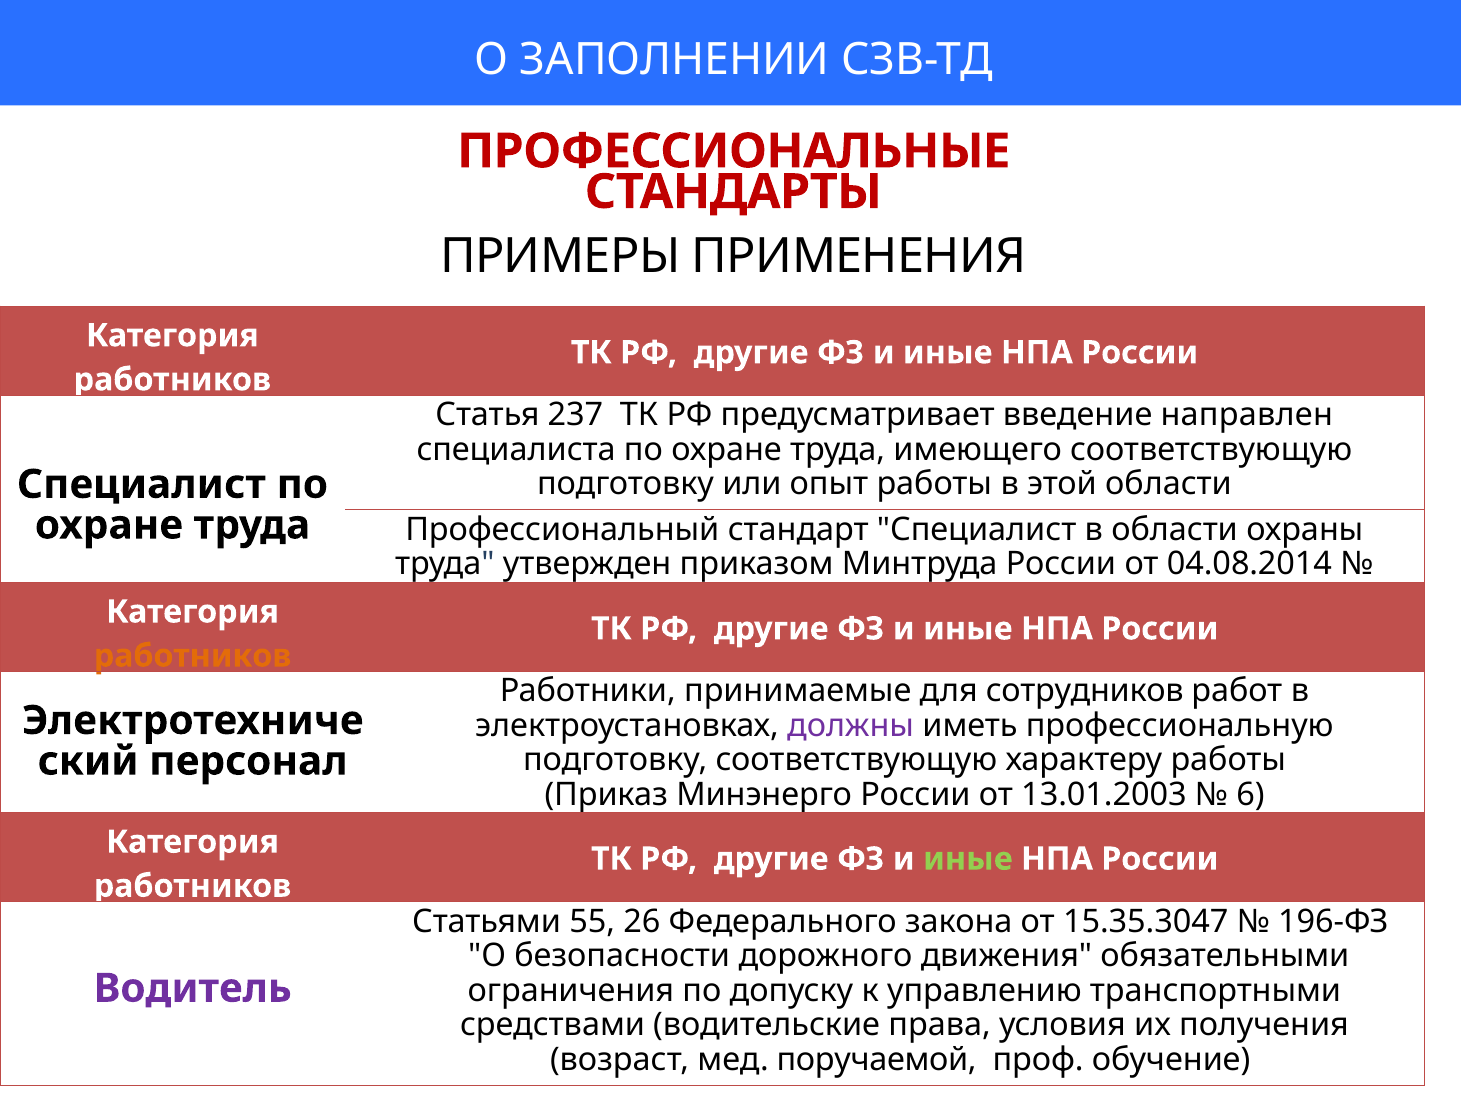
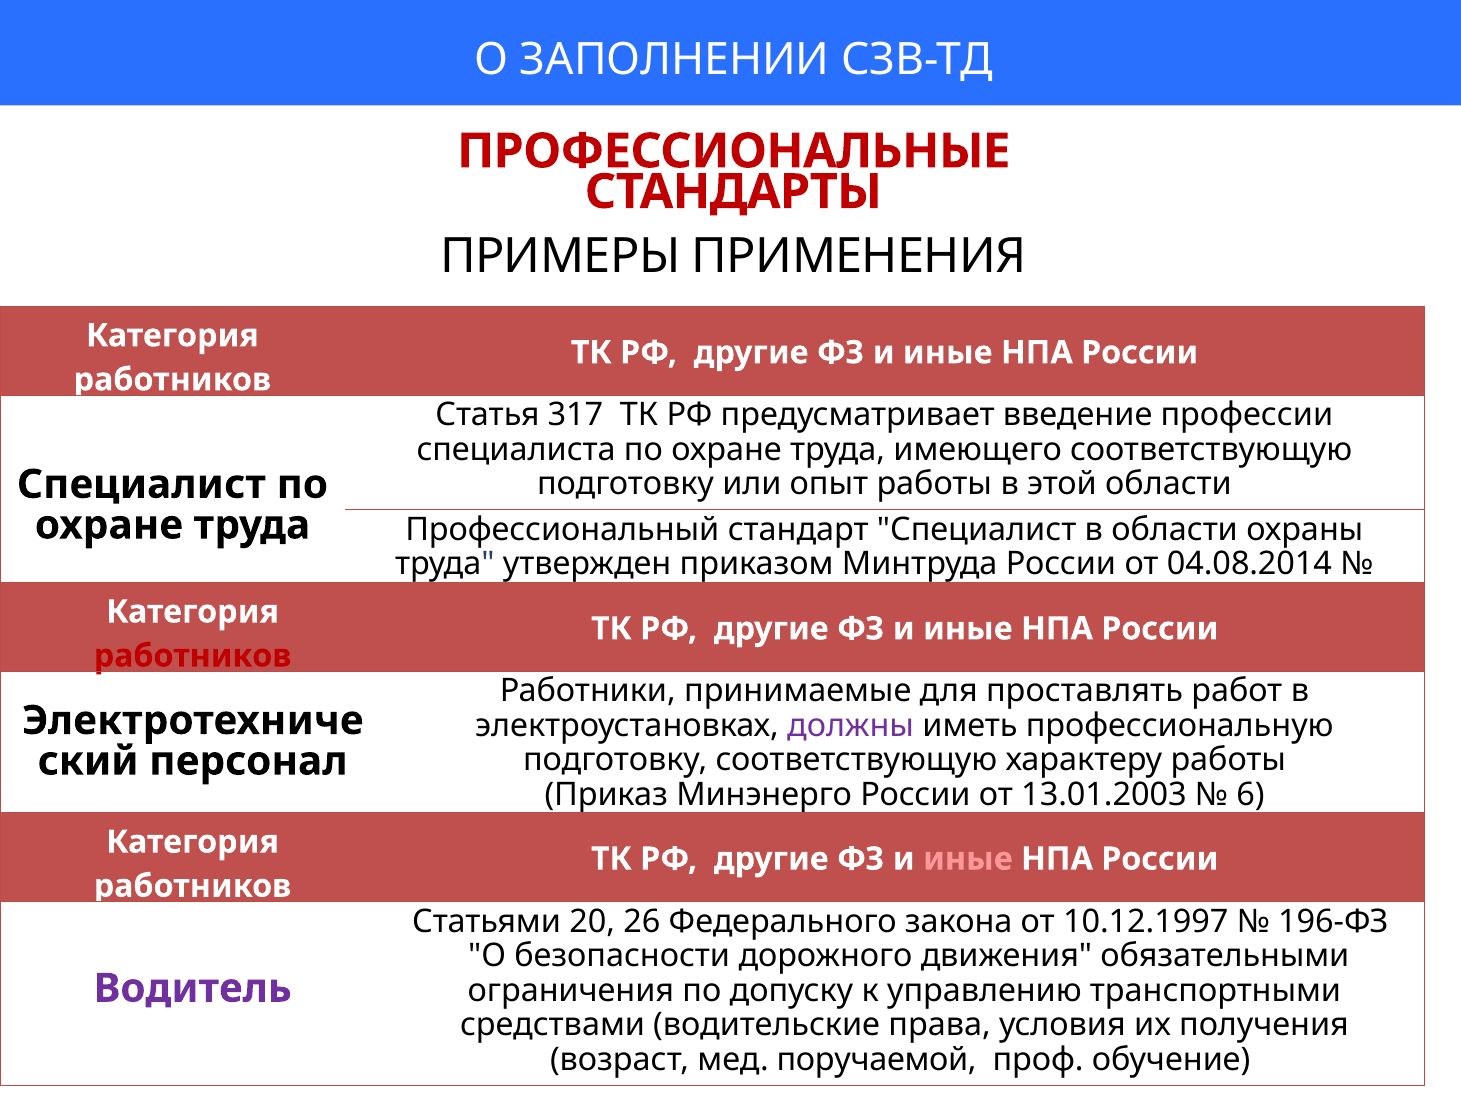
237: 237 -> 317 (576, 415)
направлен: направлен -> профессии (1247, 415)
работников colour: orange -> red (193, 656)
сотрудников: сотрудников -> проставлять (1085, 691)
иные colour: light green -> pink (968, 859)
55: 55 -> 20 (592, 921)
15.35.3047: 15.35.3047 -> 10.12.1997 (1146, 921)
